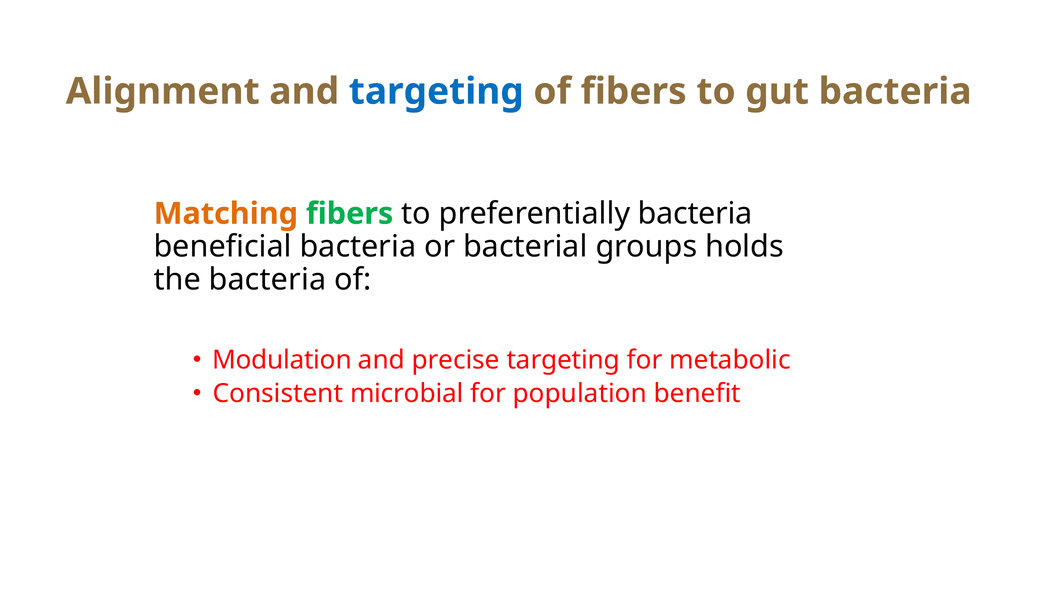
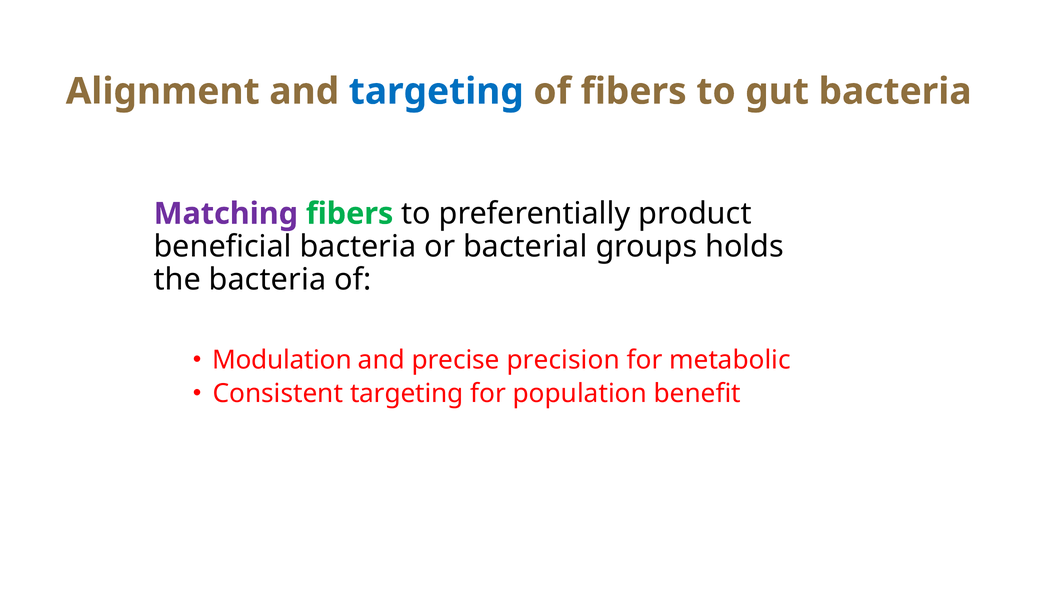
Matching colour: orange -> purple (226, 214)
preferentially bacteria: bacteria -> product (695, 214)
precise targeting: targeting -> precision (563, 360)
Consistent microbial: microbial -> targeting (407, 393)
